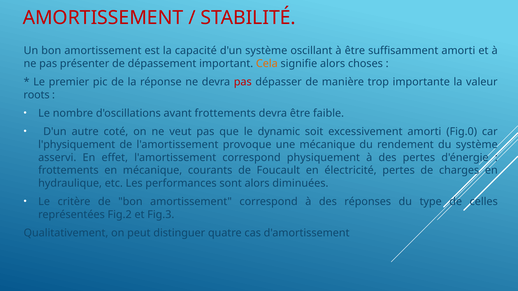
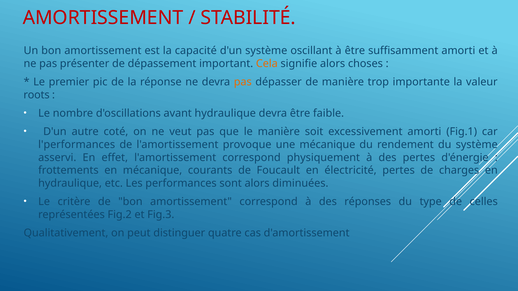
pas colour: red -> orange (243, 82)
avant frottements: frottements -> hydraulique (225, 113)
le dynamic: dynamic -> manière (279, 132)
Fig.0: Fig.0 -> Fig.1 (462, 132)
l'physiquement: l'physiquement -> l'performances (77, 145)
